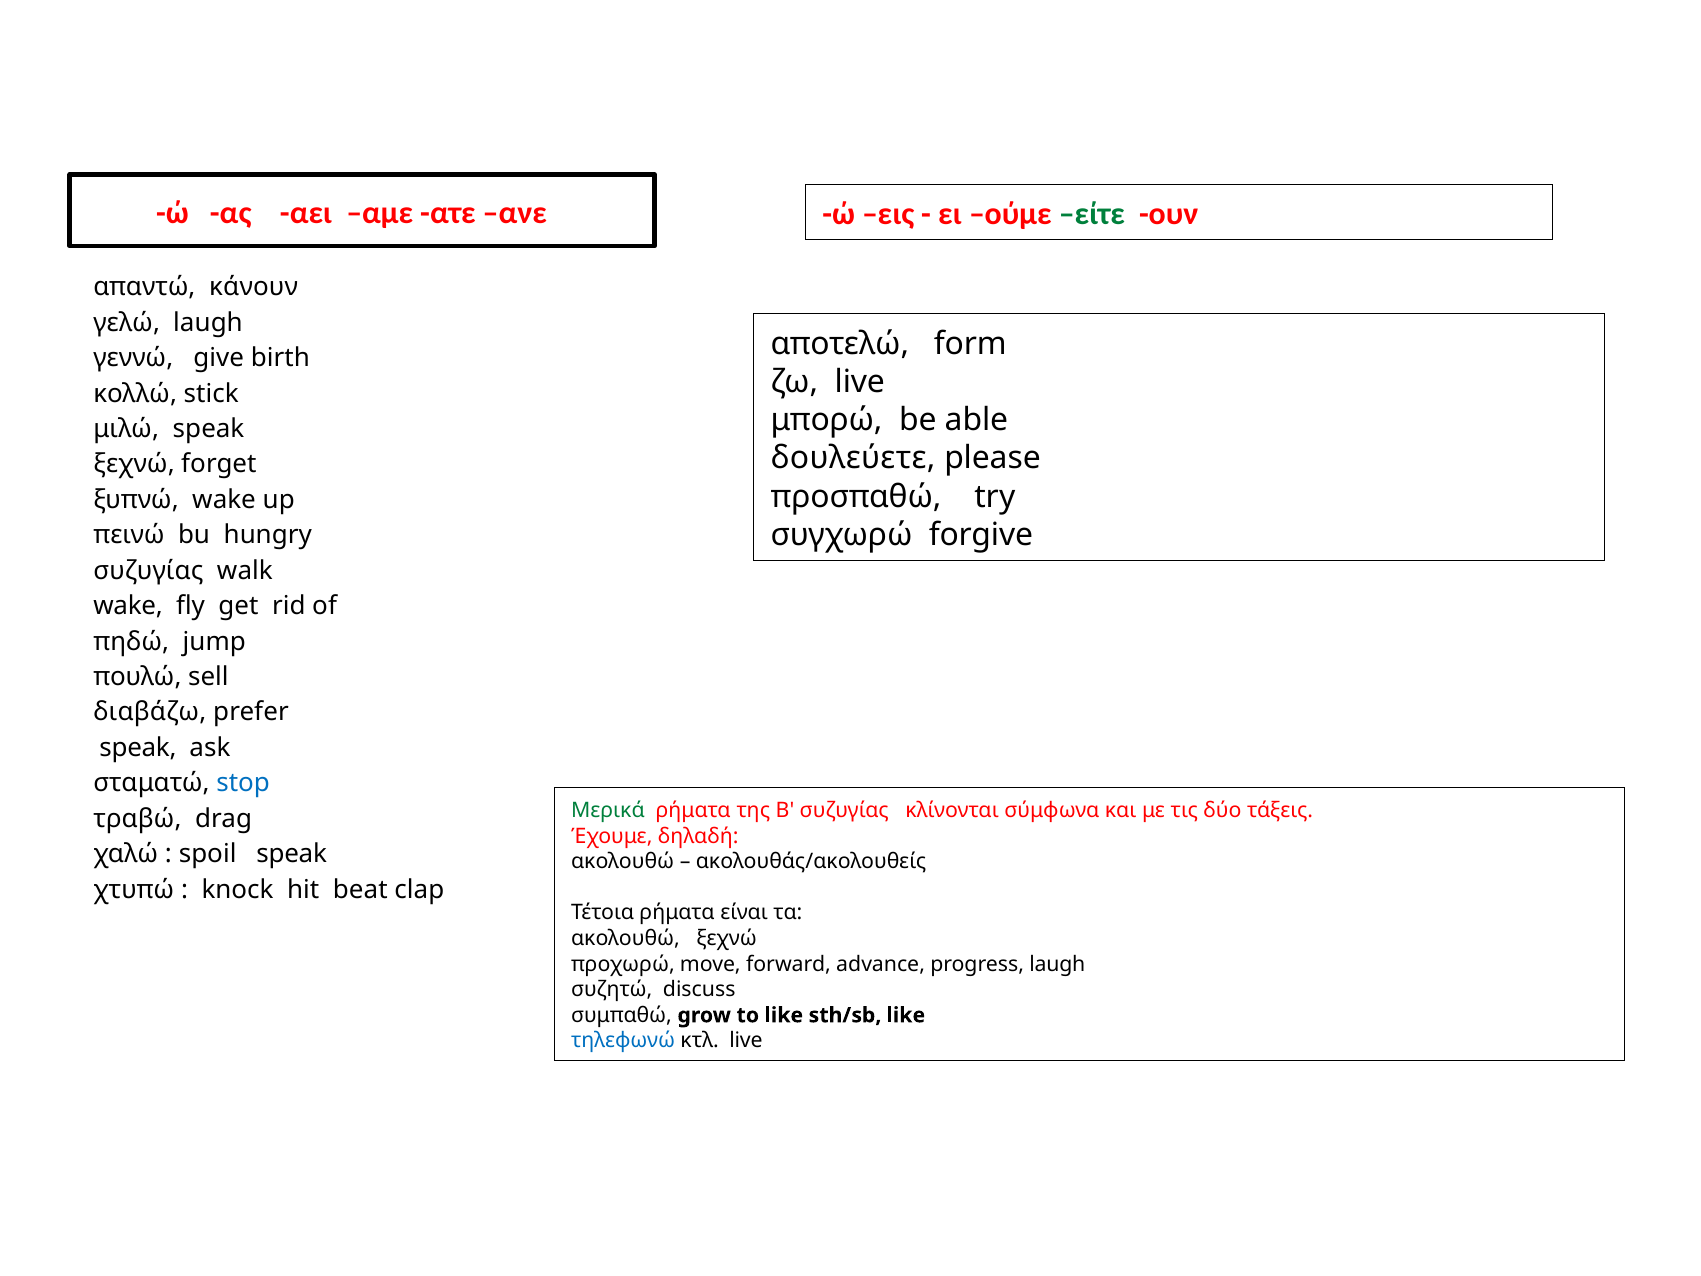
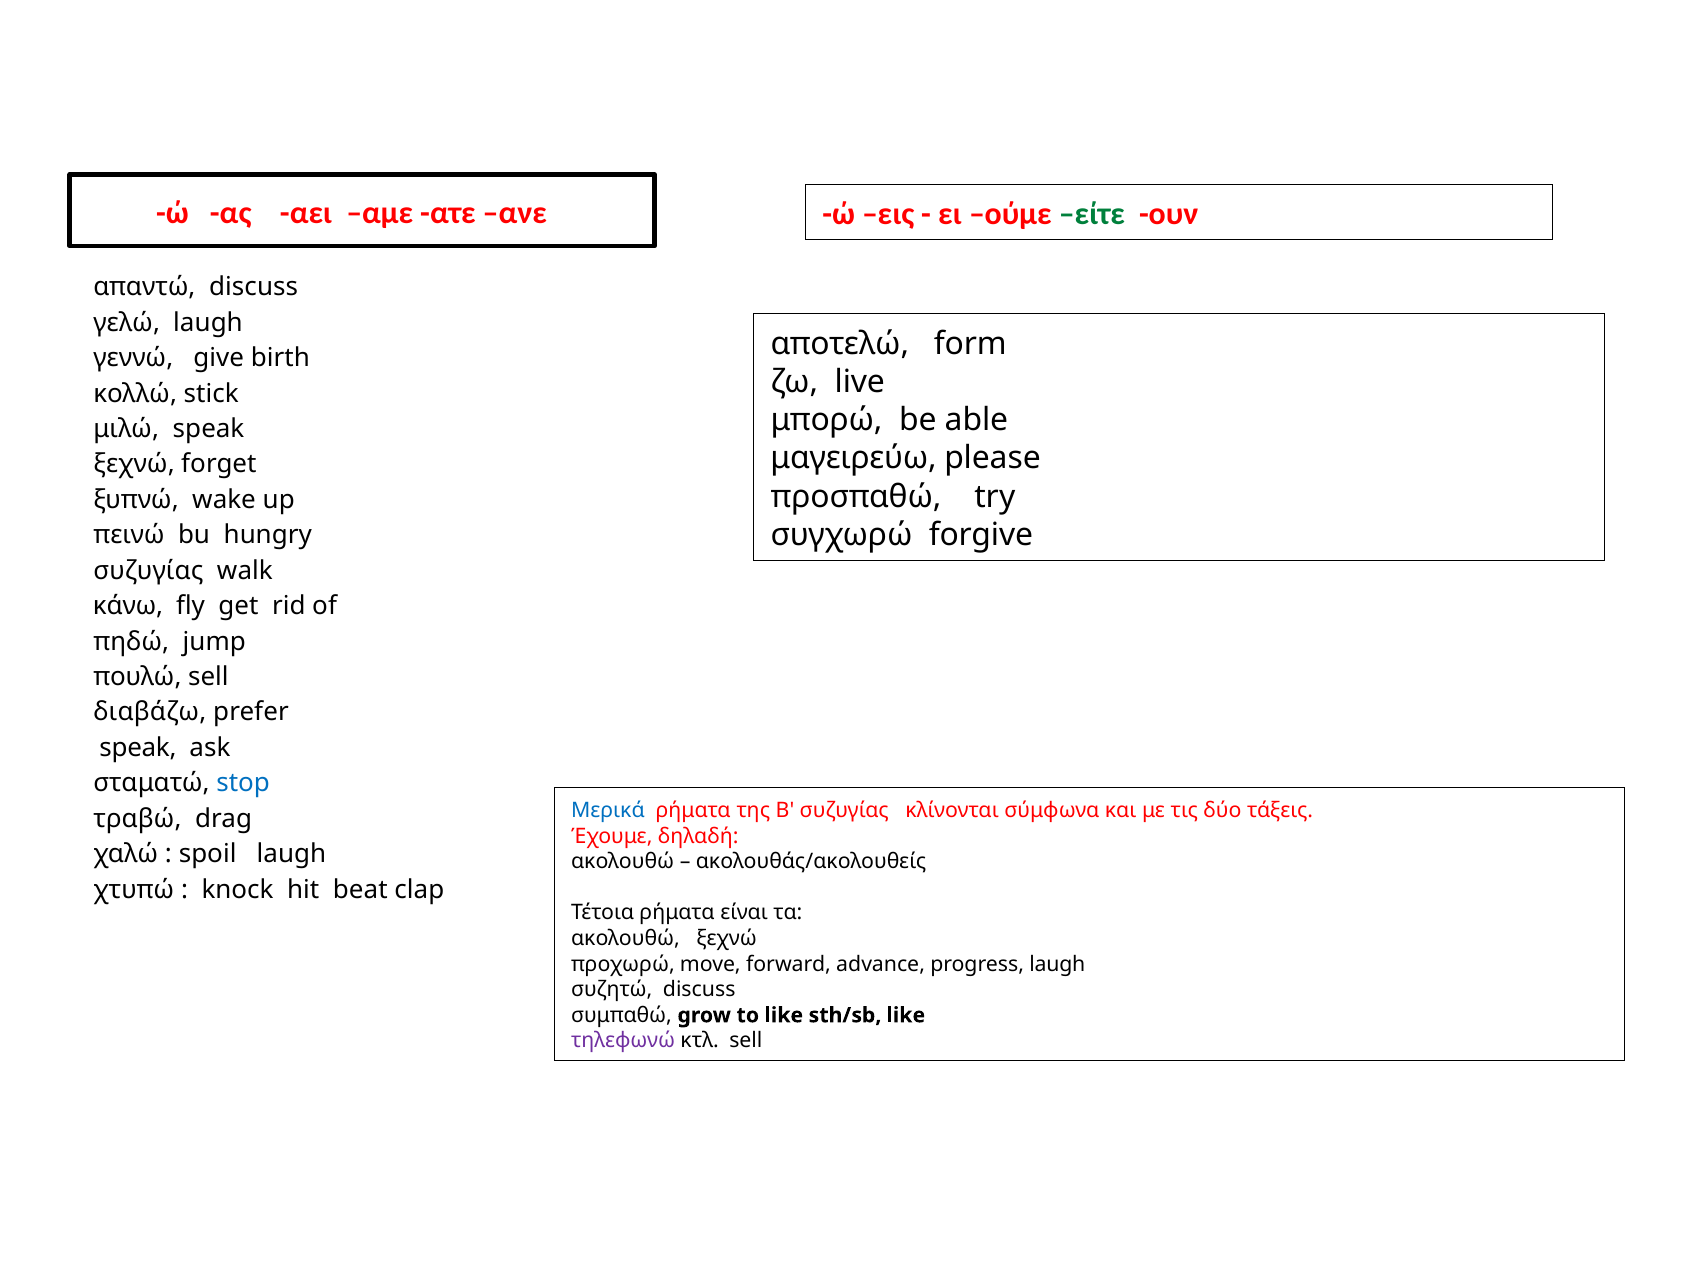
απαντώ κάνουν: κάνουν -> discuss (254, 287)
δουλεύετε: δουλεύετε -> μαγειρεύω (854, 458)
wake: wake -> κάνω (128, 606)
Μερικά colour: green -> blue (608, 810)
spoil speak: speak -> laugh (291, 854)
τηλεφωνώ colour: blue -> purple (623, 1041)
κτλ live: live -> sell (746, 1041)
